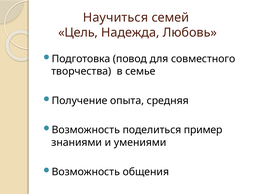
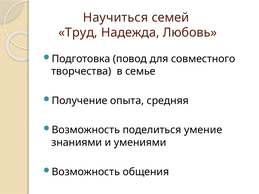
Цель: Цель -> Труд (78, 33)
пример: пример -> умение (203, 130)
